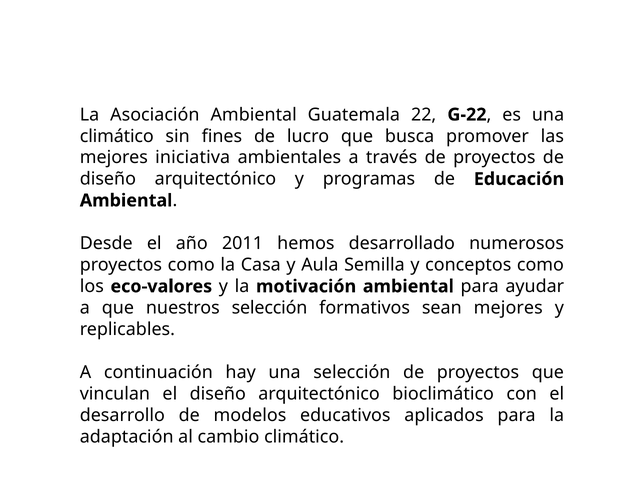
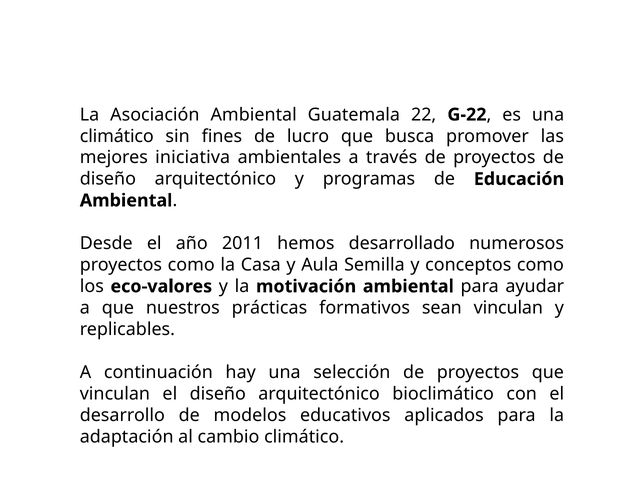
nuestros selección: selección -> prácticas (269, 308)
sean mejores: mejores -> vinculan (508, 308)
